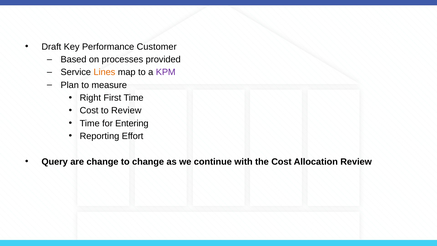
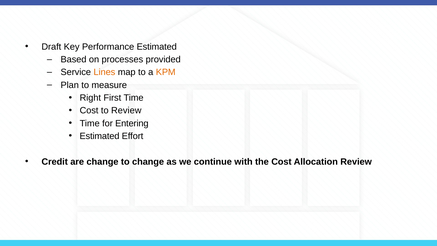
Performance Customer: Customer -> Estimated (157, 47)
KPM colour: purple -> orange (166, 72)
Reporting: Reporting -> Estimated (100, 136)
Query: Query -> Credit (55, 162)
